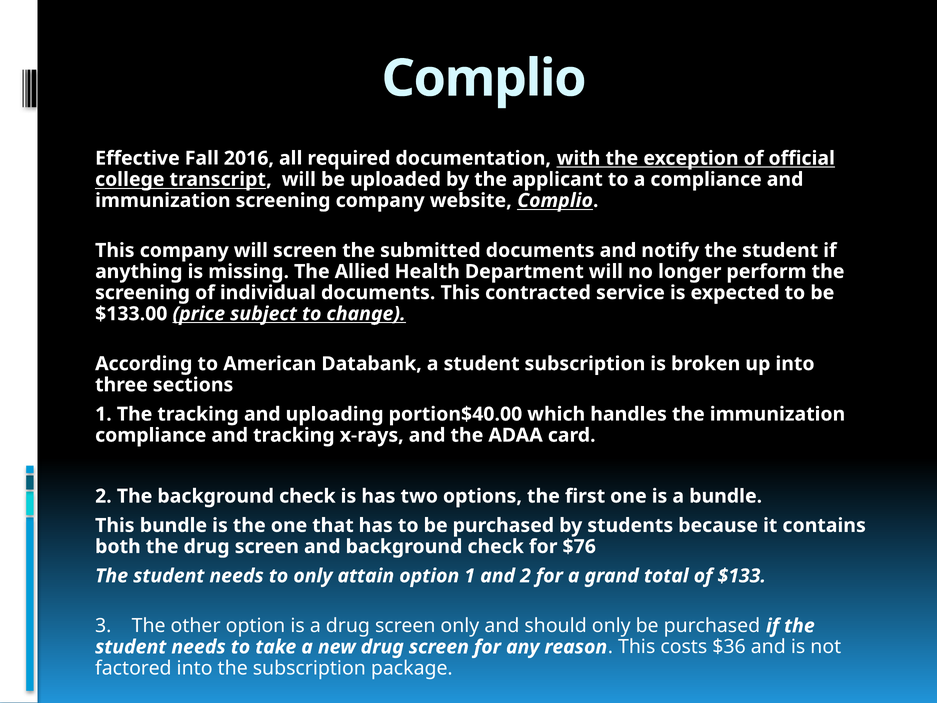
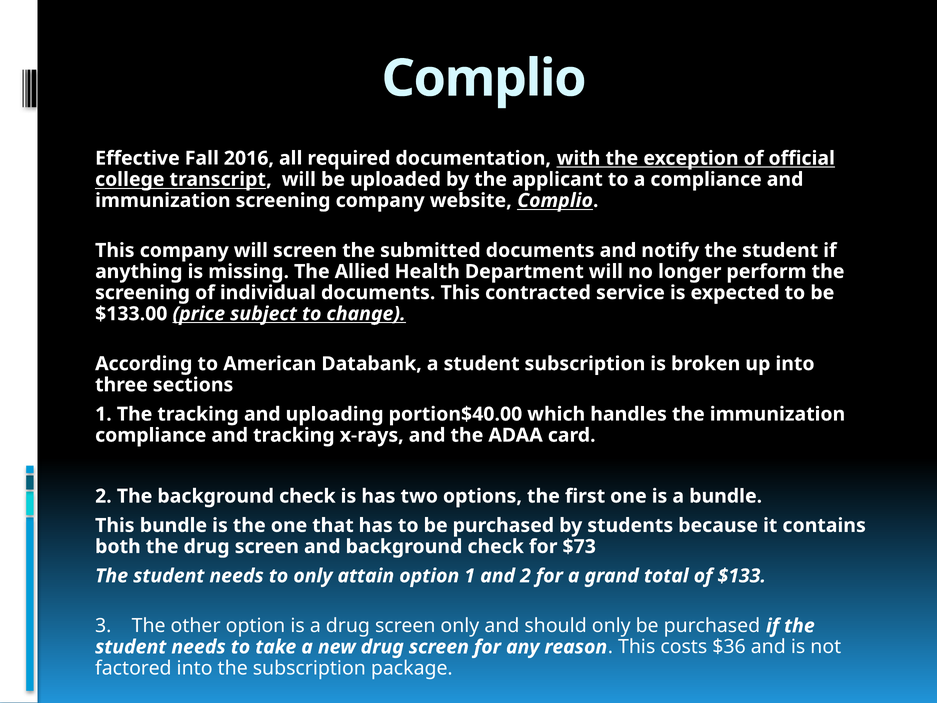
$76: $76 -> $73 (579, 546)
